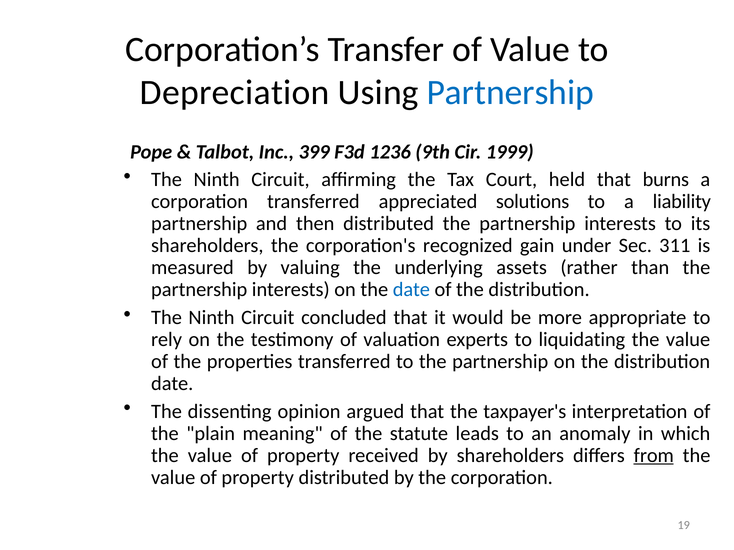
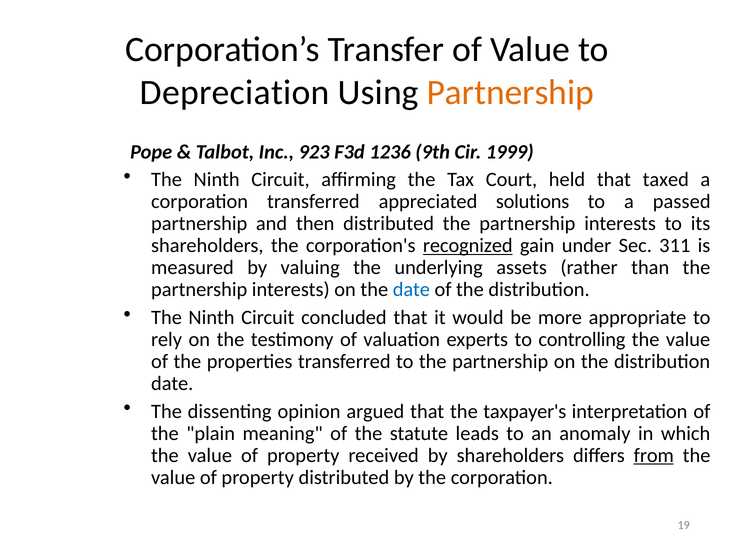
Partnership colour: blue -> orange (510, 92)
399: 399 -> 923 (314, 152)
burns: burns -> taxed (666, 180)
liability: liability -> passed (682, 202)
recognized underline: none -> present (468, 246)
liquidating: liquidating -> controlling (582, 340)
